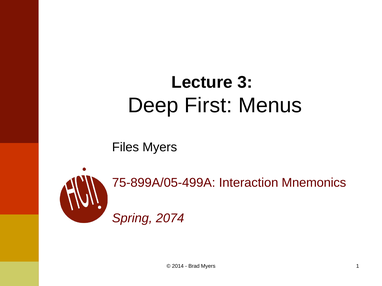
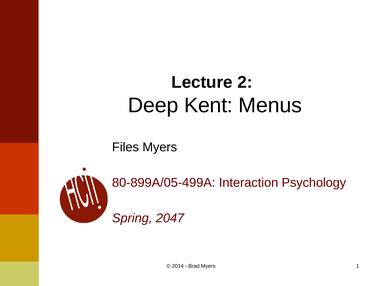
3: 3 -> 2 (245, 82)
First: First -> Kent (209, 106)
75-899A/05-499A: 75-899A/05-499A -> 80-899A/05-499A (164, 183)
Mnemonics: Mnemonics -> Psychology (314, 183)
2074: 2074 -> 2047 (170, 219)
